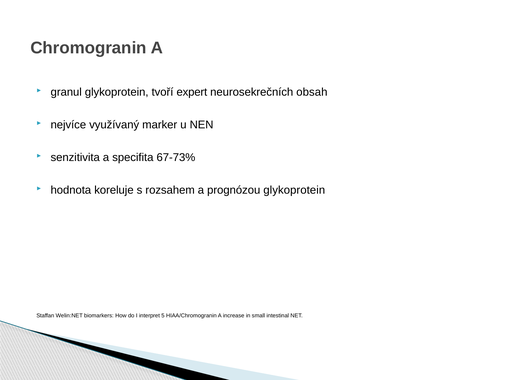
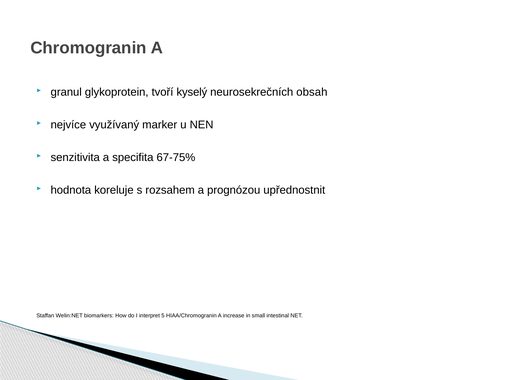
expert: expert -> kyselý (192, 92)
67-73%: 67-73% -> 67-75% (176, 157)
prognózou glykoprotein: glykoprotein -> upřednostnit (294, 190)
